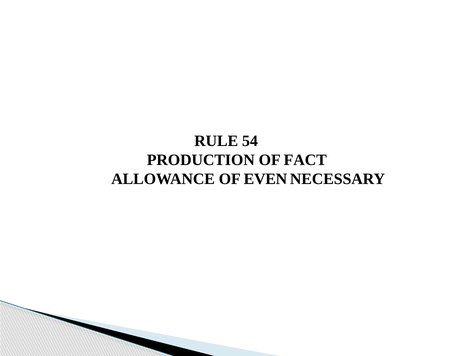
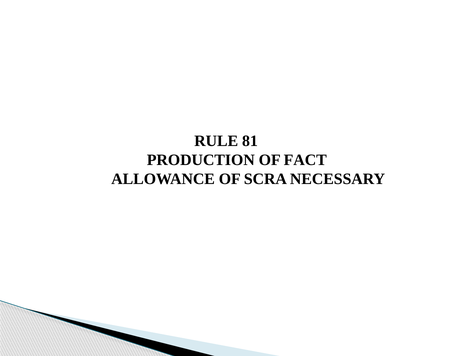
54: 54 -> 81 (250, 141)
EVEN: EVEN -> SCRA (265, 179)
